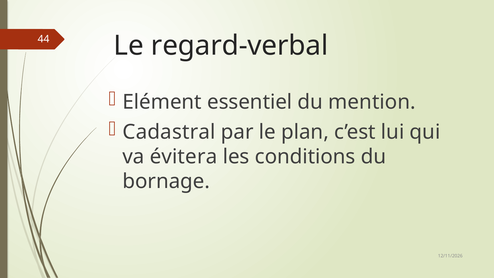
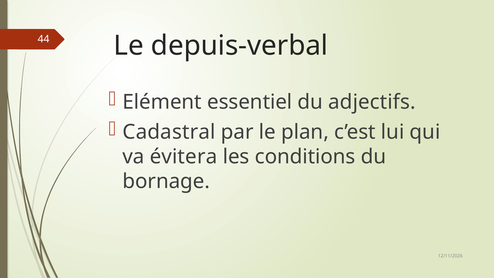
regard-verbal: regard-verbal -> depuis-verbal (240, 46)
mention: mention -> adjectifs (372, 102)
